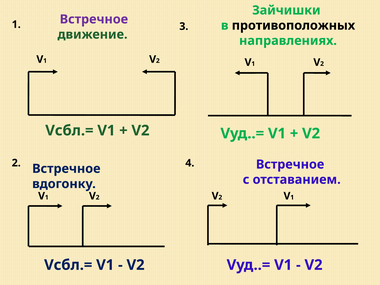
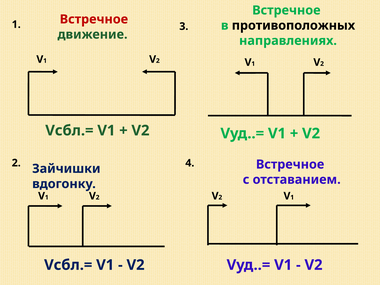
Зайчишки: Зайчишки -> Встречное (286, 10)
Встречное colour: purple -> red (94, 19)
Встречное: Встречное -> Зайчишки (66, 169)
